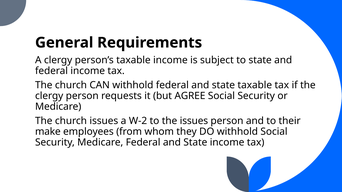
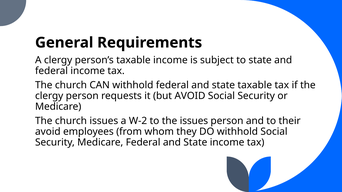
but AGREE: AGREE -> AVOID (190, 96)
make: make -> avoid (48, 132)
